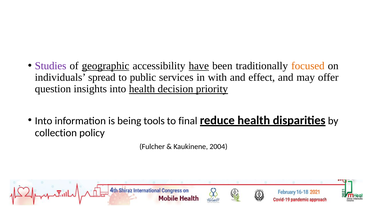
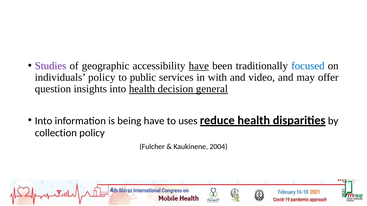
geographic underline: present -> none (106, 66)
focused colour: orange -> blue (308, 66)
individuals spread: spread -> policy (102, 78)
effect: effect -> video (262, 78)
priority: priority -> general (212, 89)
being tools: tools -> have (154, 121)
final: final -> uses (188, 121)
